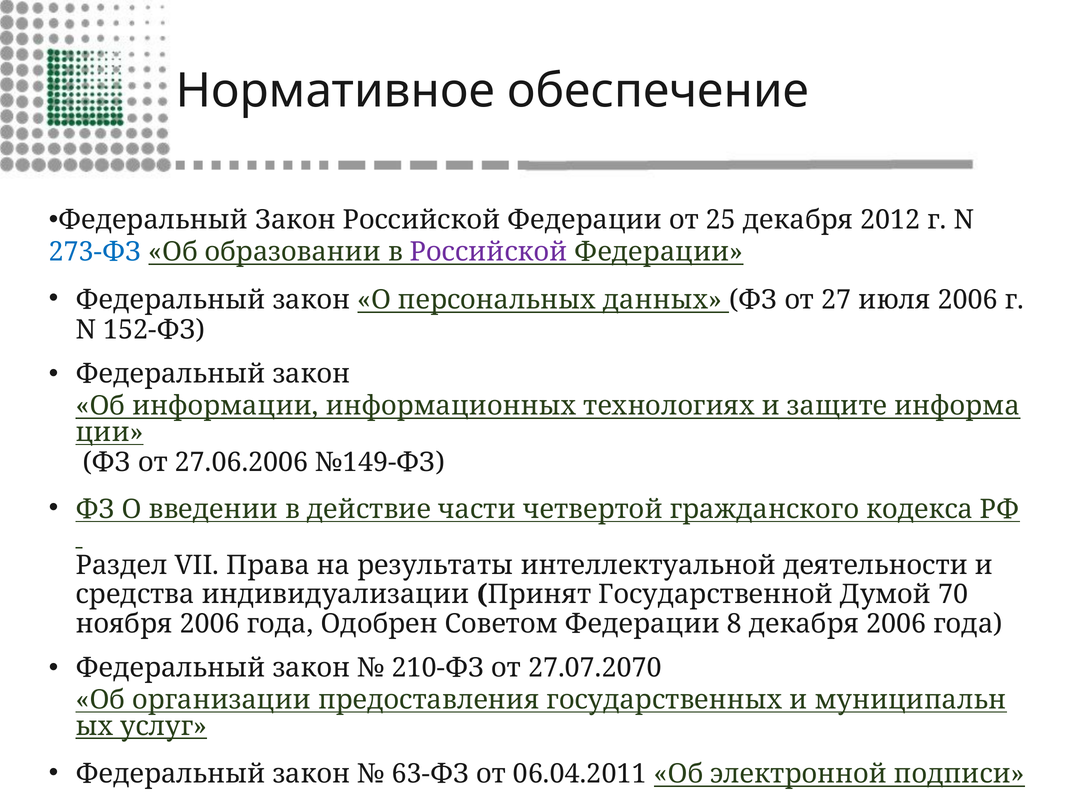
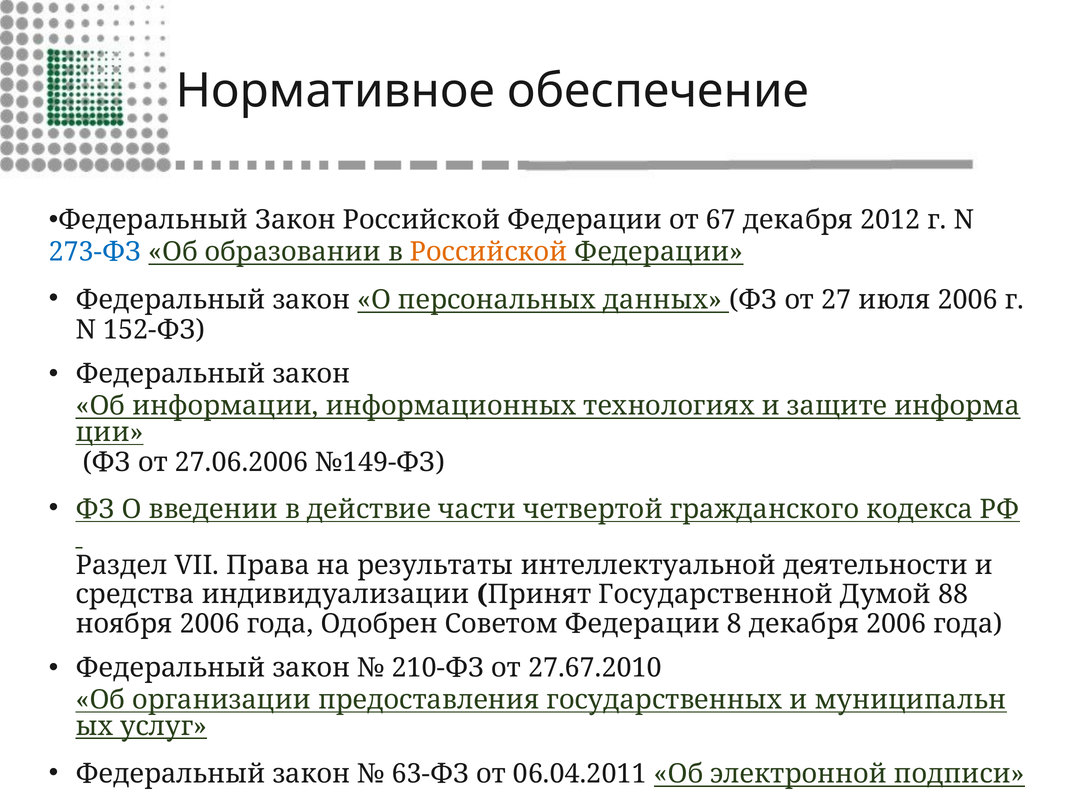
25: 25 -> 67 (721, 220)
Российской colour: purple -> orange (489, 252)
70: 70 -> 88 (953, 595)
27.07.2070: 27.07.2070 -> 27.67.2010 (595, 668)
